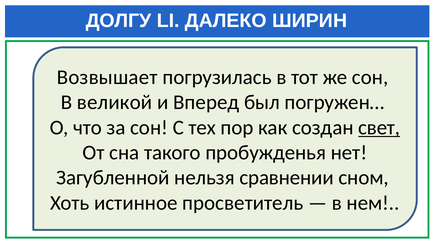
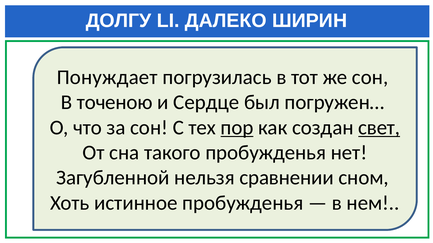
Возвышает: Возвышает -> Понуждает (107, 78)
великой: великой -> точеною (115, 103)
Вперед: Вперед -> Сердце (206, 103)
пор underline: none -> present (237, 128)
истинное просветитель: просветитель -> пробужденья (243, 203)
